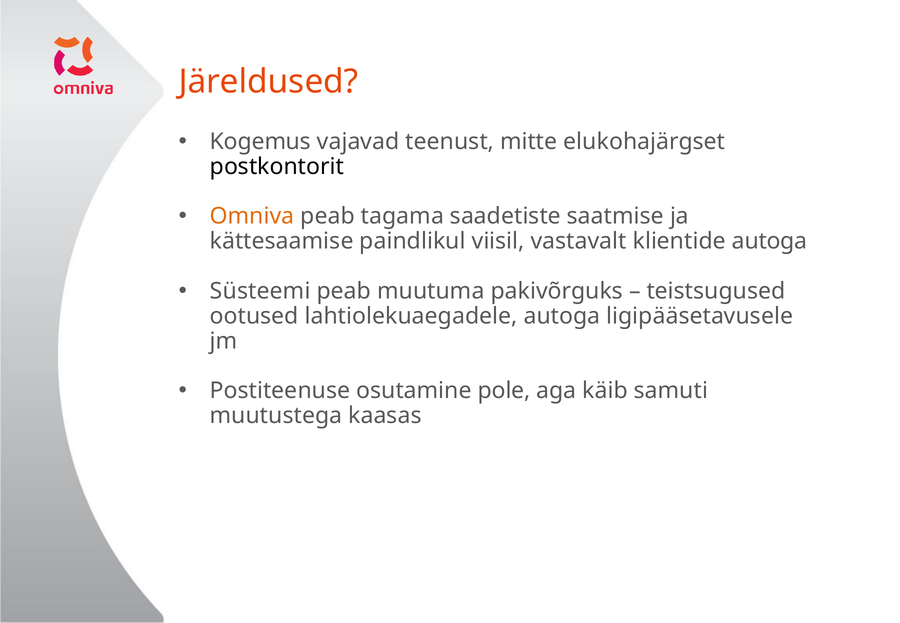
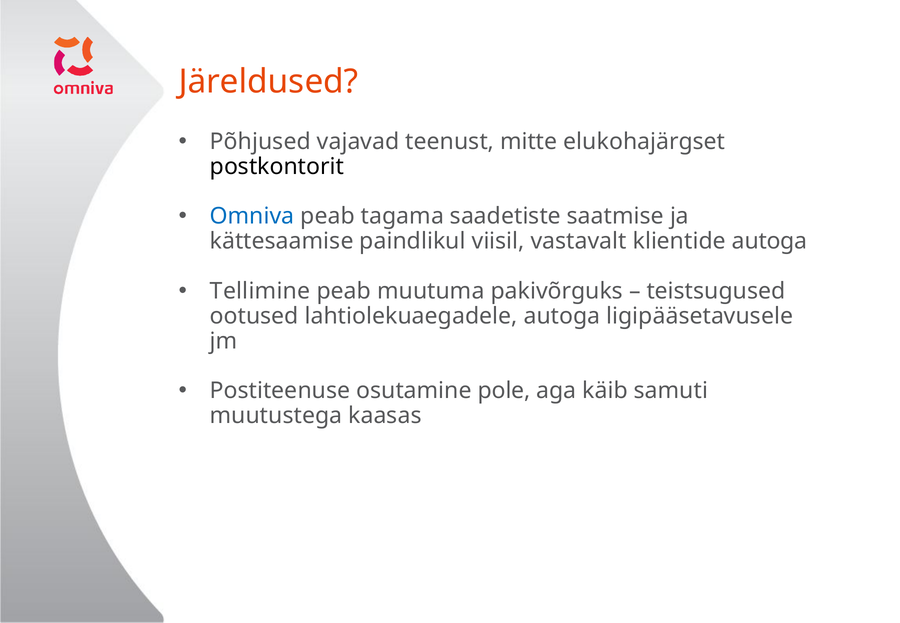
Kogemus: Kogemus -> Põhjused (260, 142)
Omniva colour: orange -> blue (252, 216)
Süsteemi: Süsteemi -> Tellimine (260, 291)
